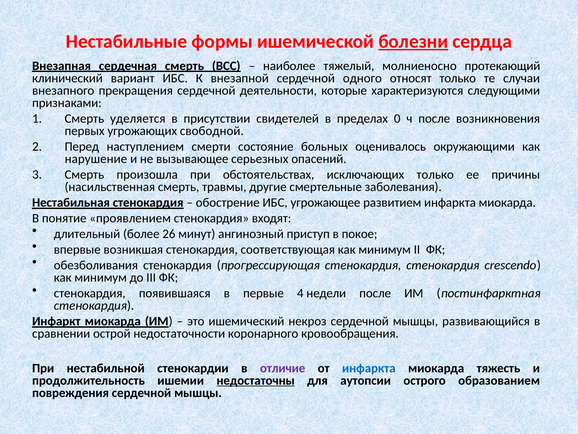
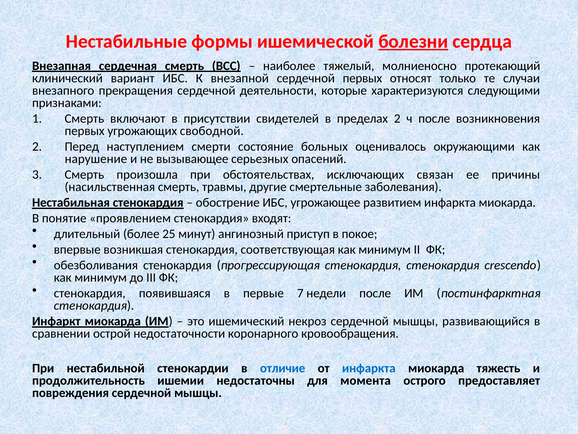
сердечной одного: одного -> первых (362, 78)
уделяется: уделяется -> включают (138, 118)
пределах 0: 0 -> 2 (397, 118)
исключающих только: только -> связан (435, 174)
26: 26 -> 25 (169, 234)
4: 4 -> 7 (300, 293)
отличие colour: purple -> blue (283, 368)
недостаточны underline: present -> none (256, 380)
аутопсии: аутопсии -> момента (366, 380)
образованием: образованием -> предоставляет (499, 380)
